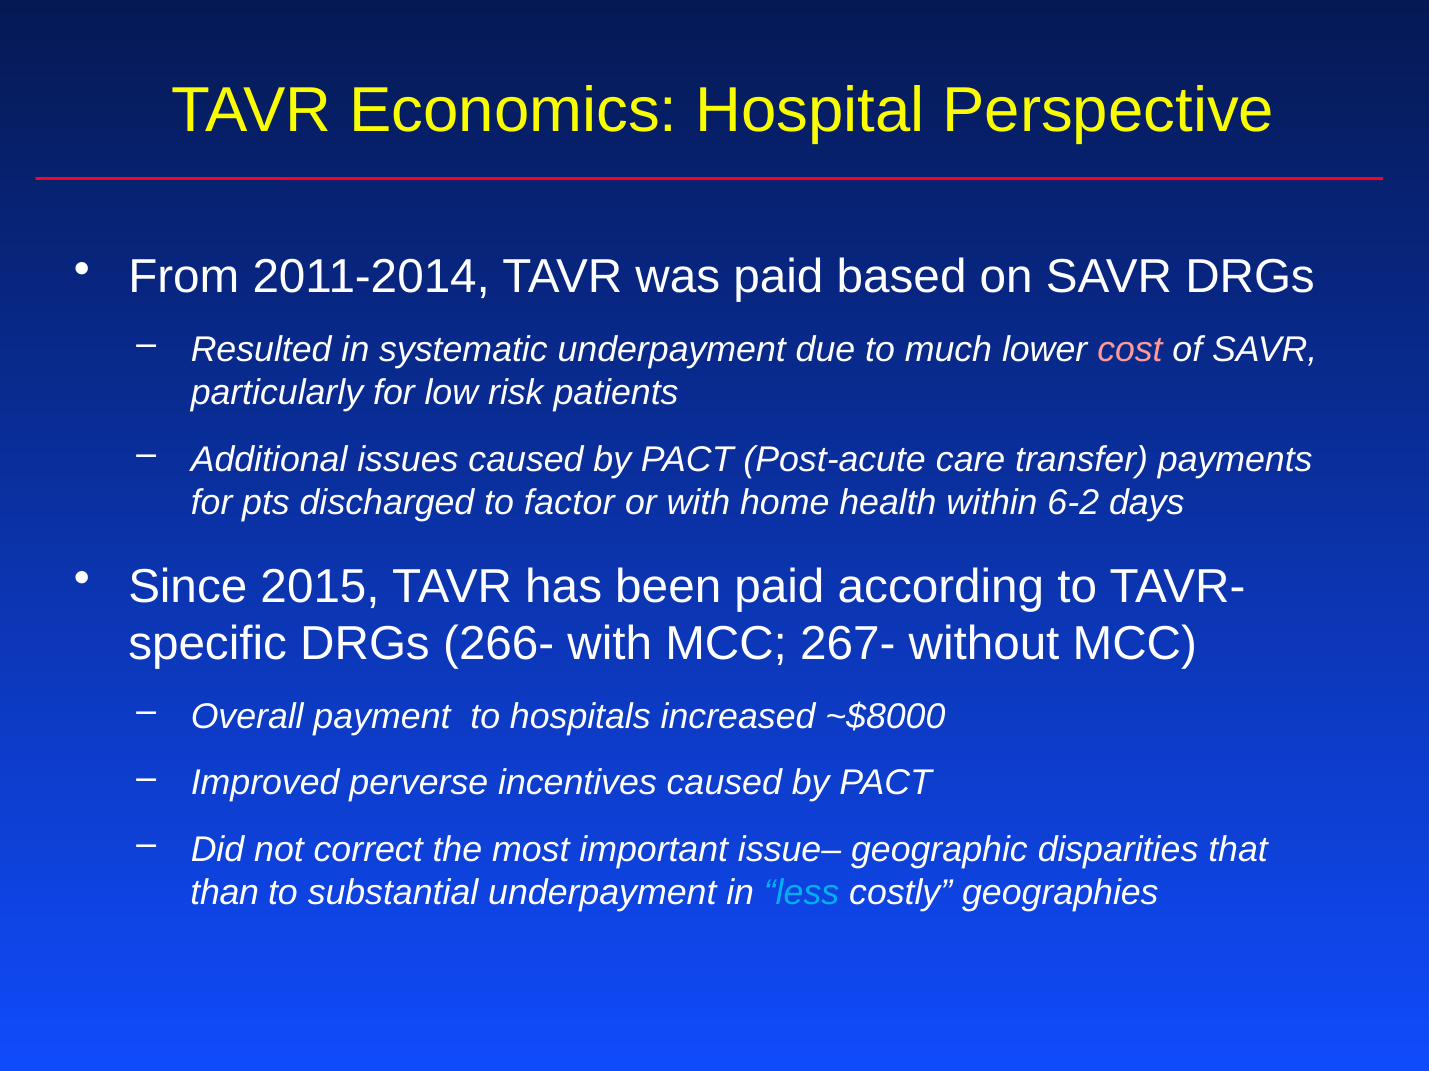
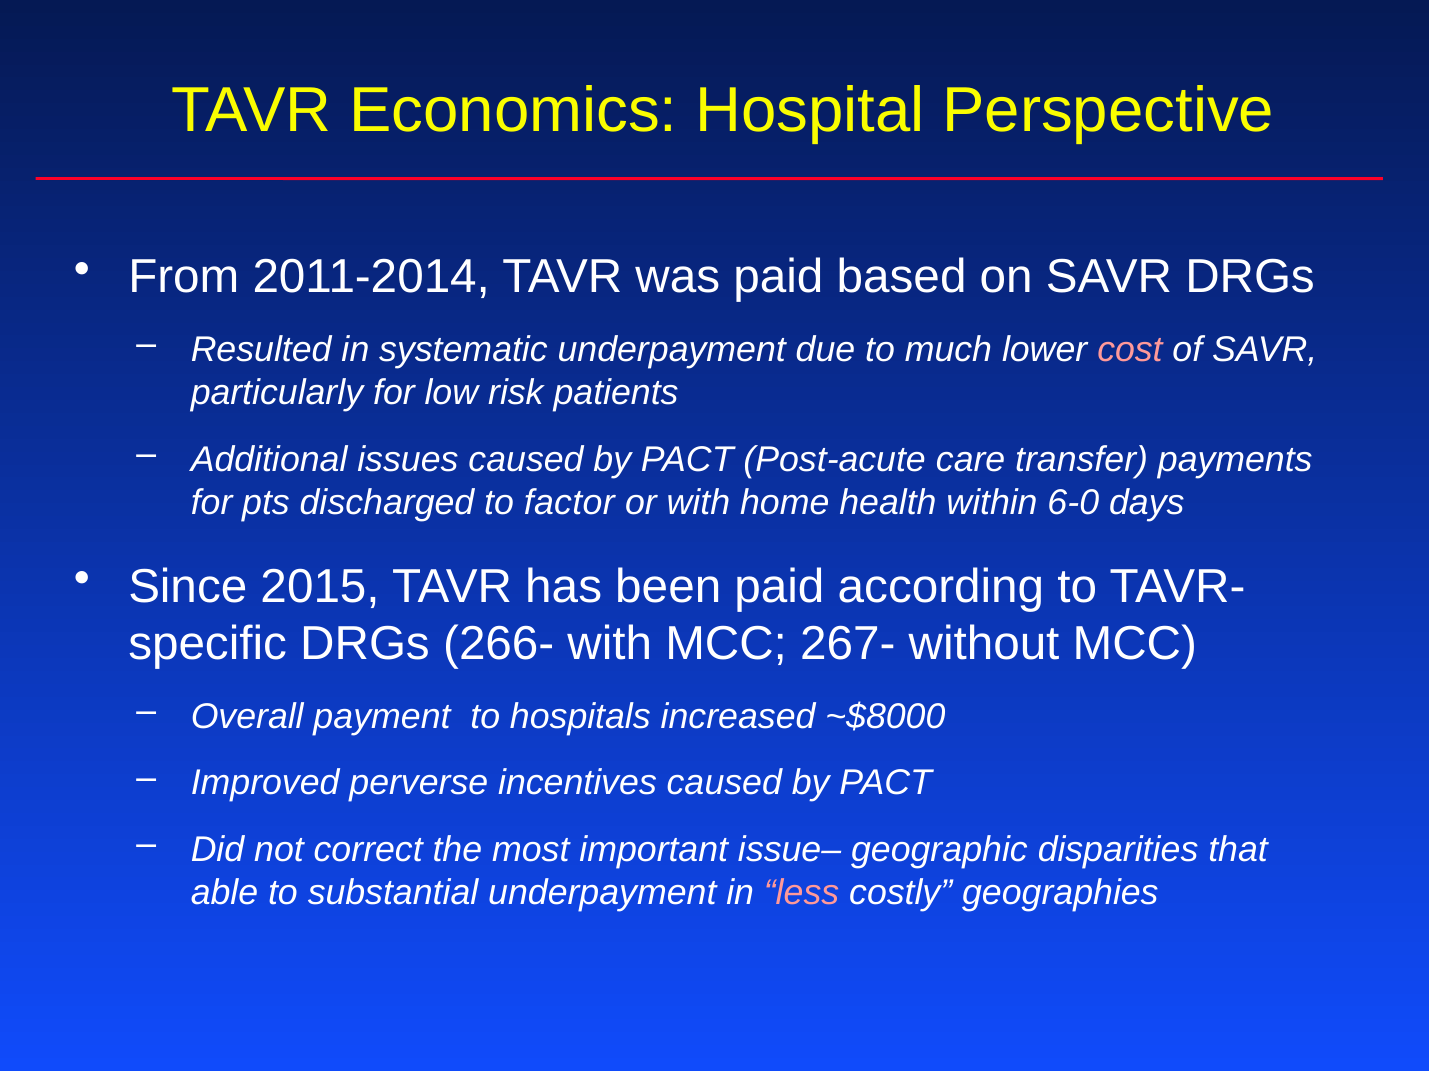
6-2: 6-2 -> 6-0 (1073, 503)
than: than -> able (225, 893)
less colour: light blue -> pink (802, 893)
